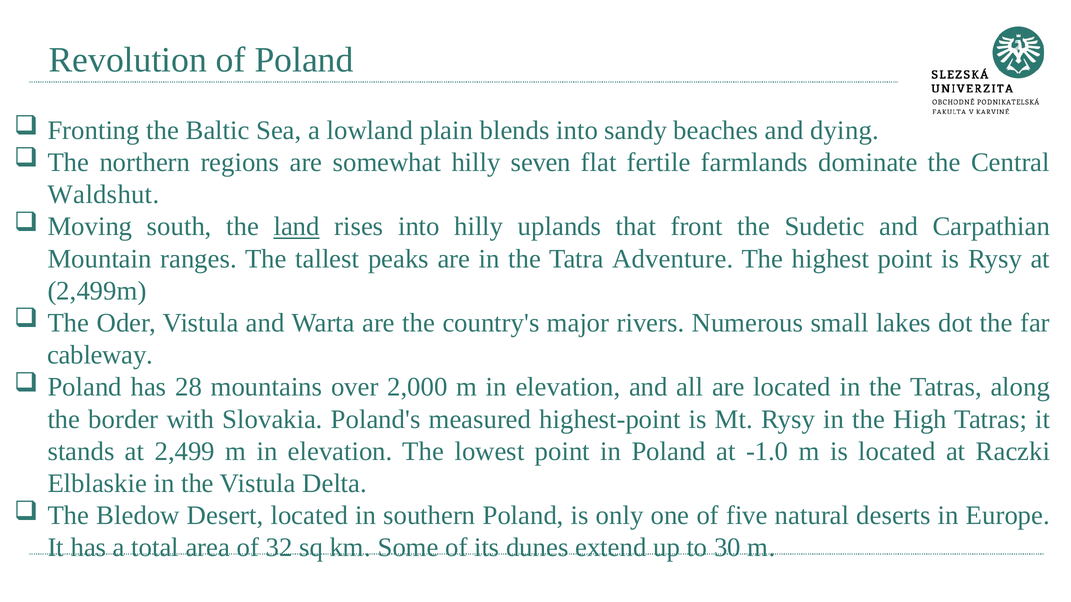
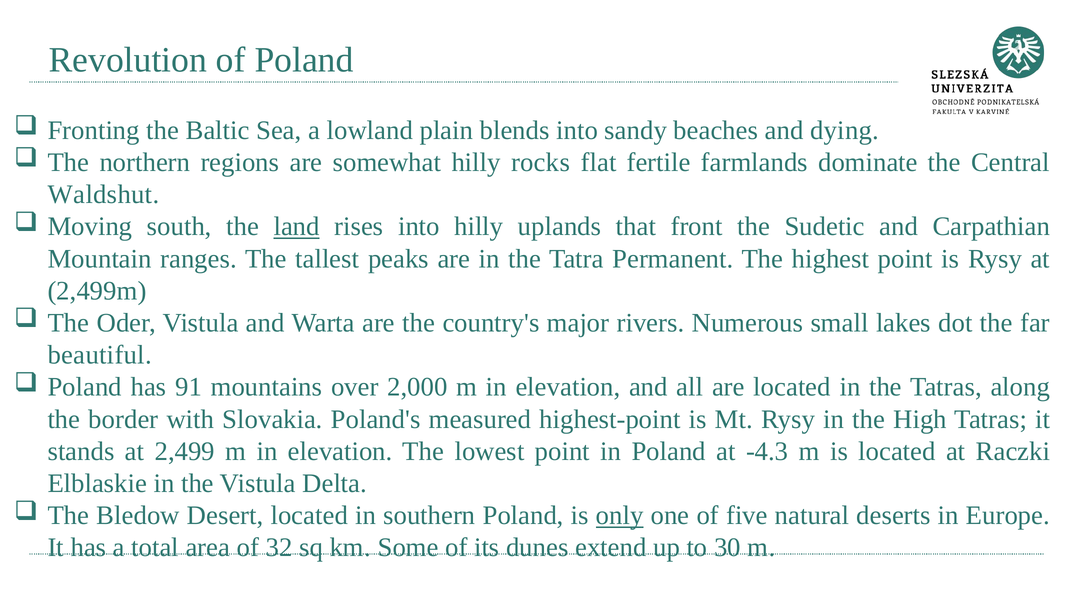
seven: seven -> rocks (541, 163)
Adventure: Adventure -> Permanent (673, 259)
cableway: cableway -> beautiful (100, 355)
28: 28 -> 91 (189, 387)
-1.0: -1.0 -> -4.3 (767, 452)
only underline: none -> present (620, 516)
